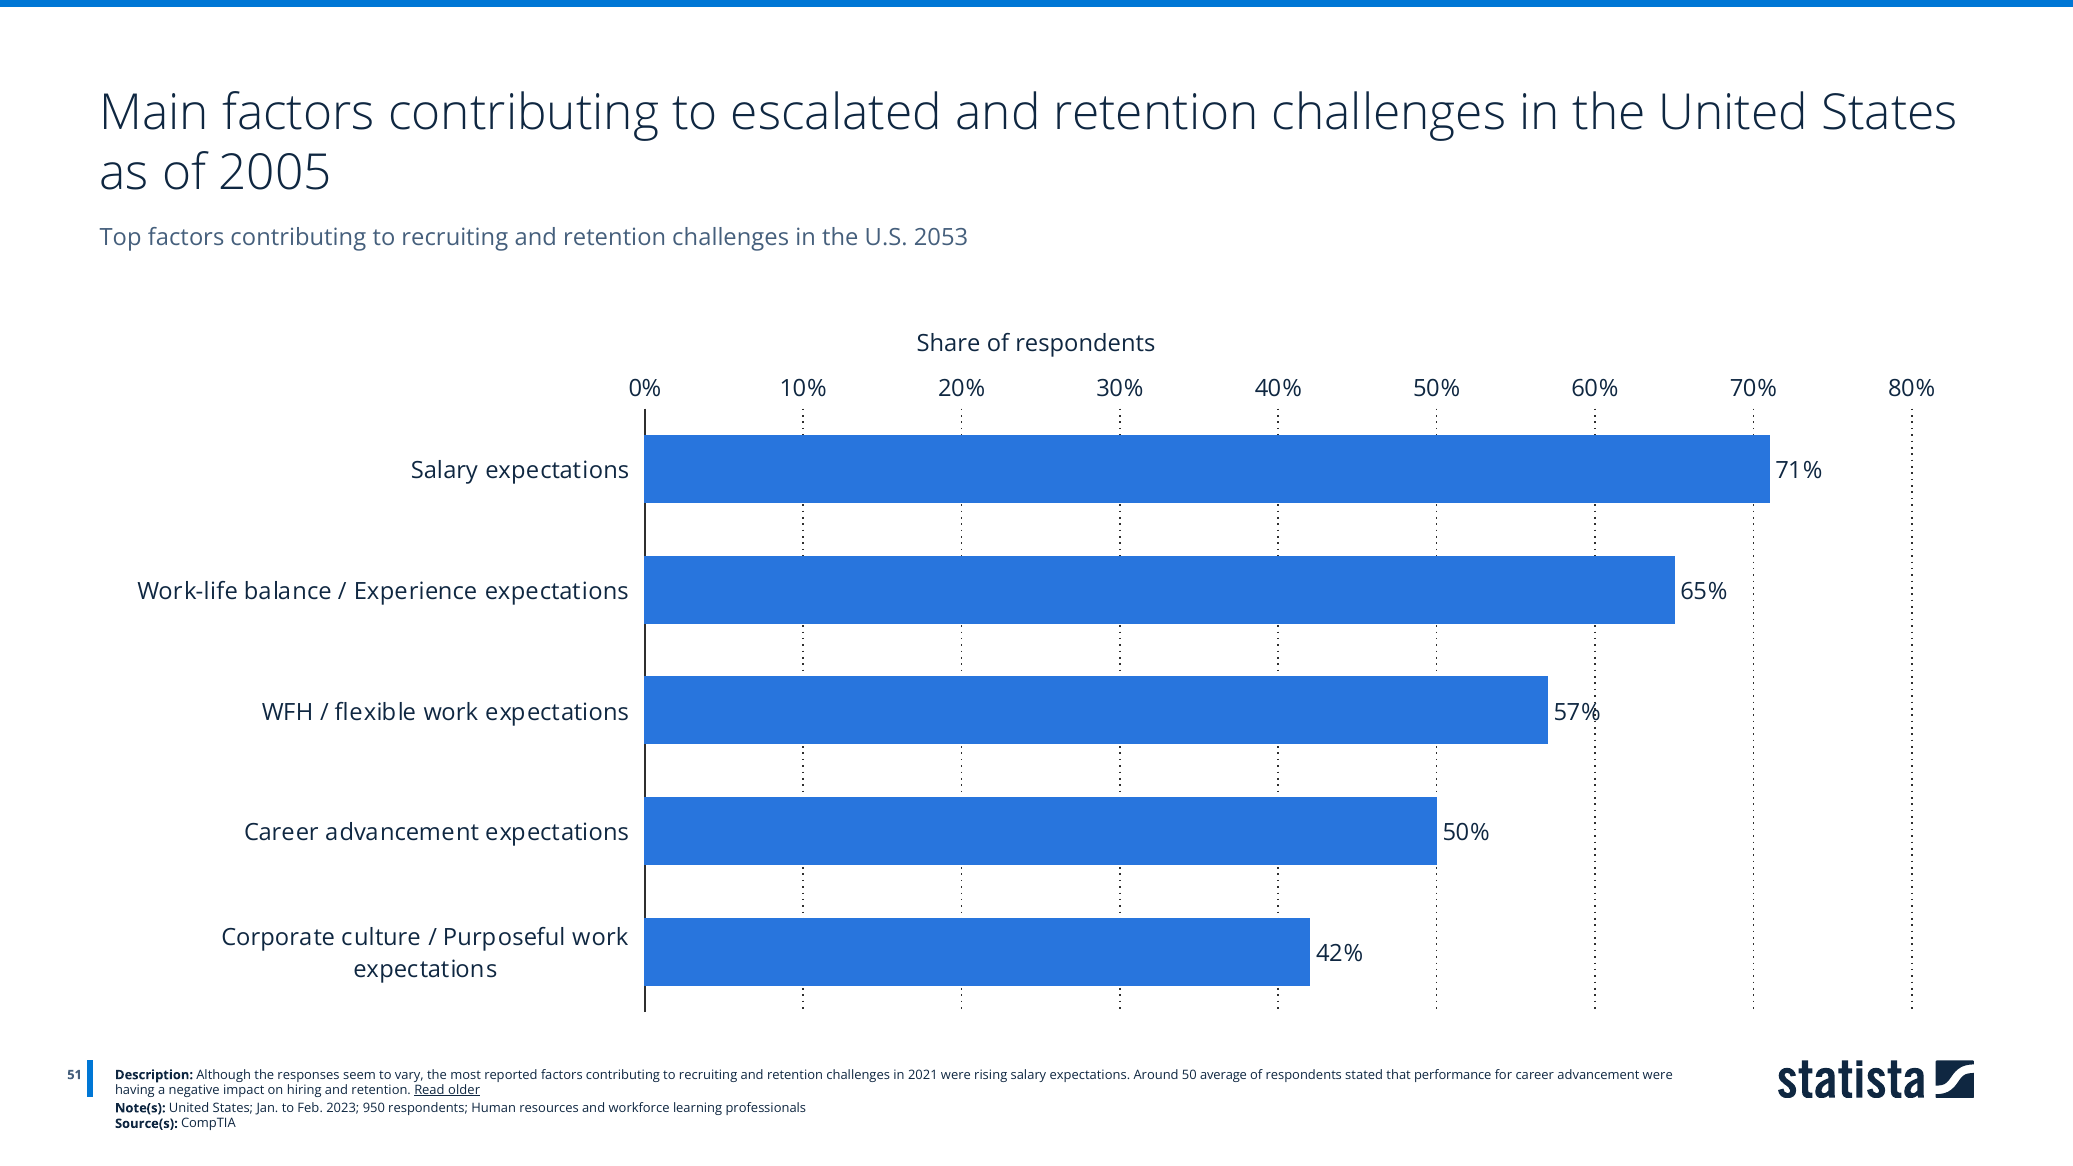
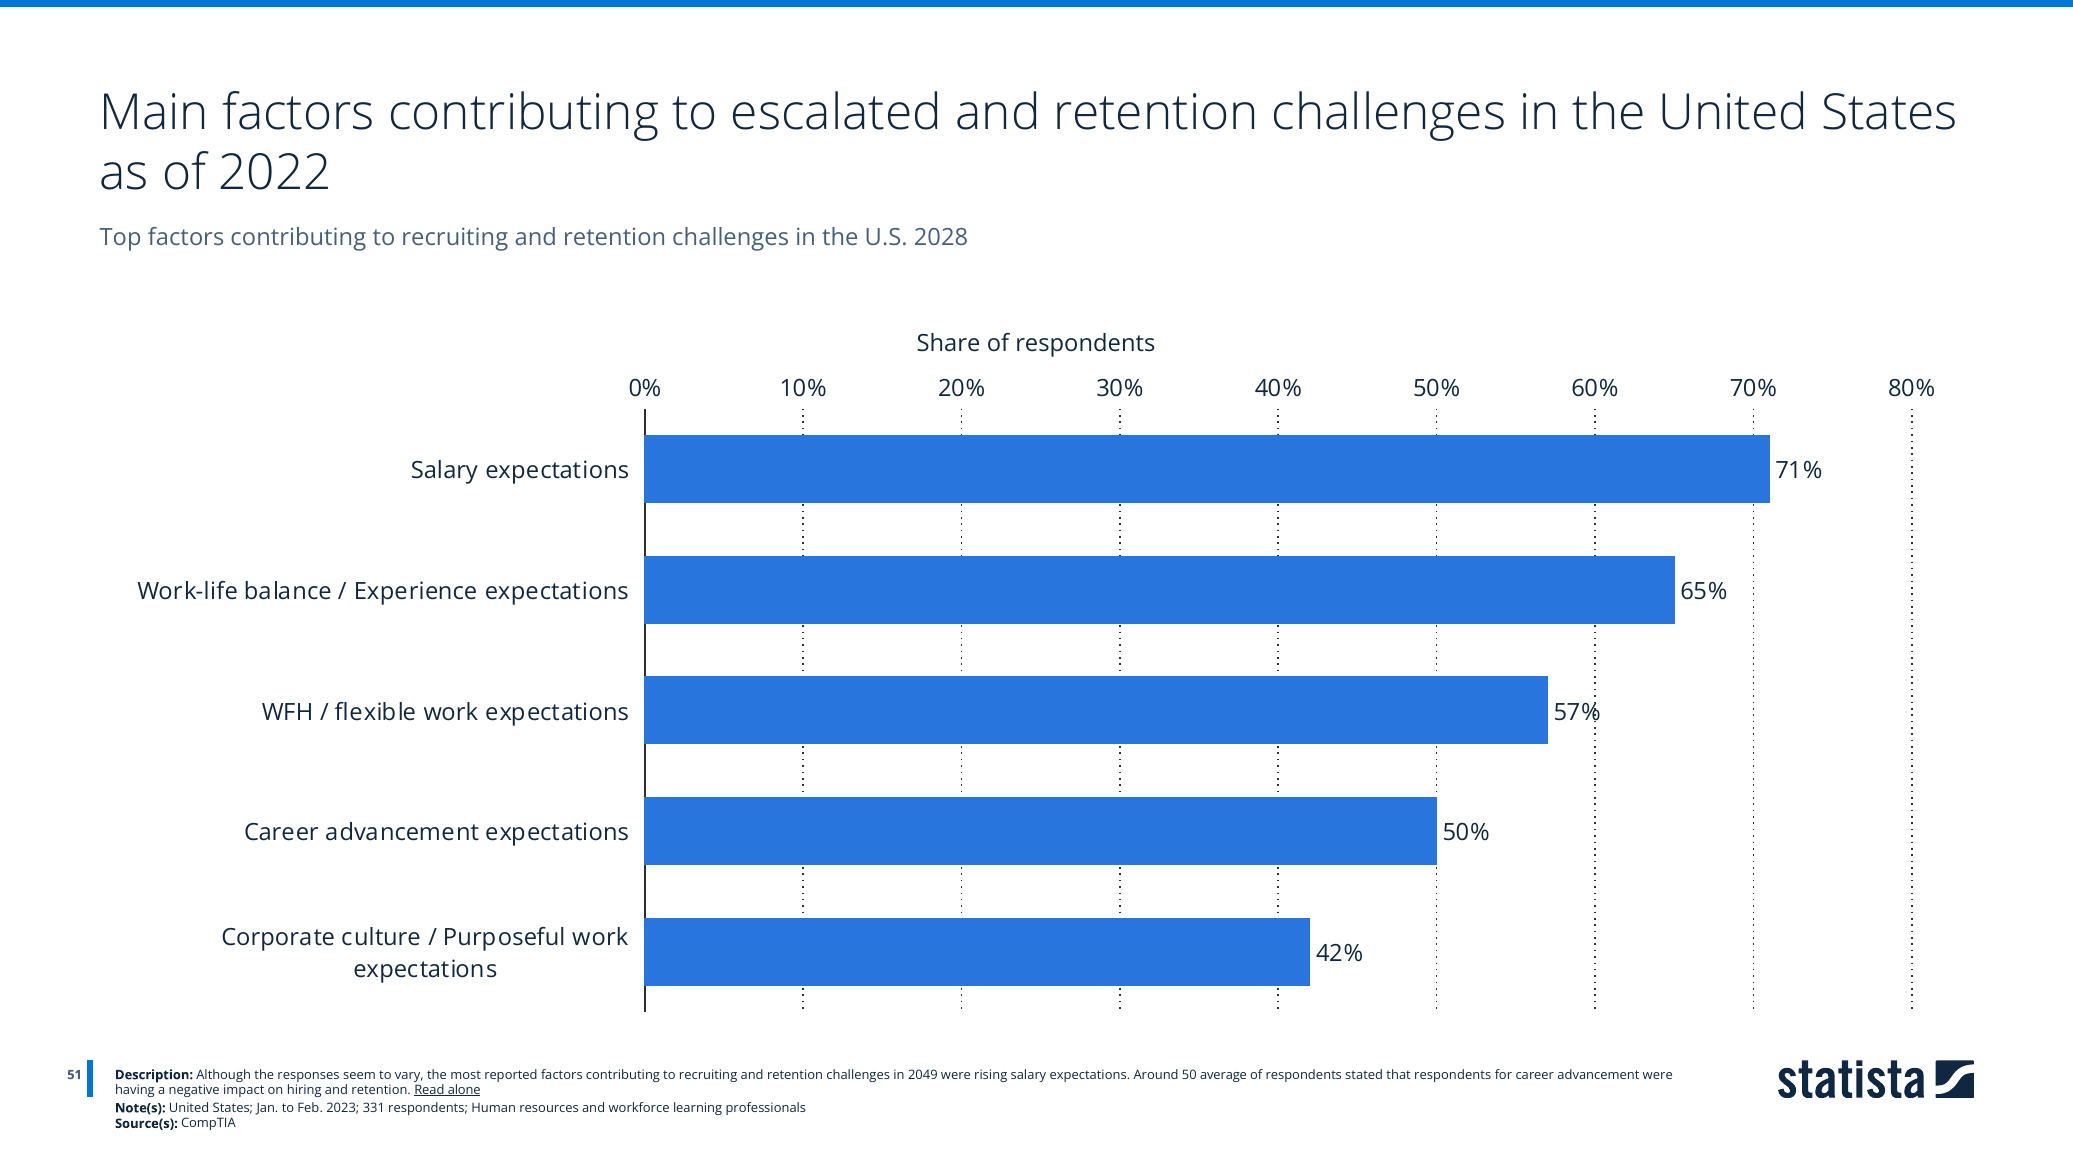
2005: 2005 -> 2022 (275, 173)
2053: 2053 -> 2028 (941, 238)
2021: 2021 -> 2049 (923, 1075)
that performance: performance -> respondents (1453, 1075)
older: older -> alone (464, 1091)
950: 950 -> 331 (374, 1108)
